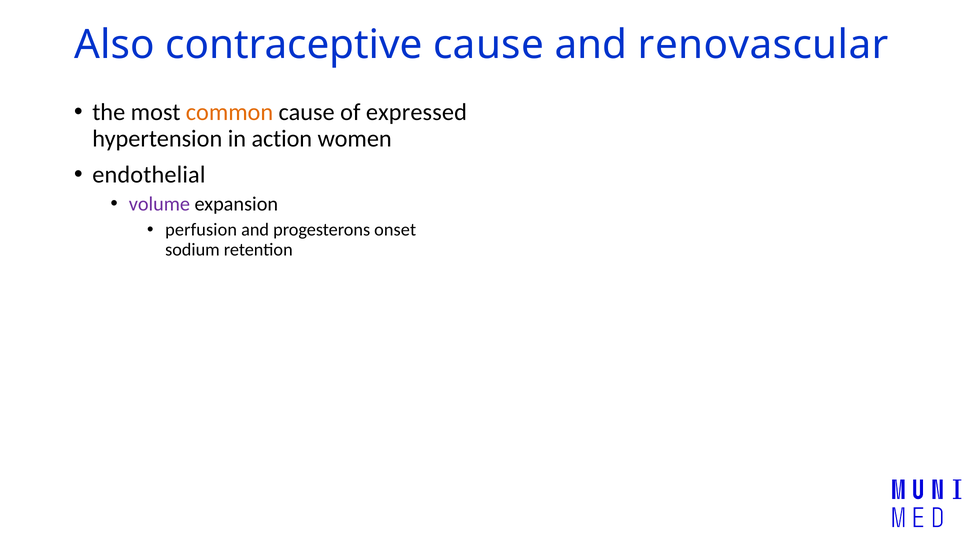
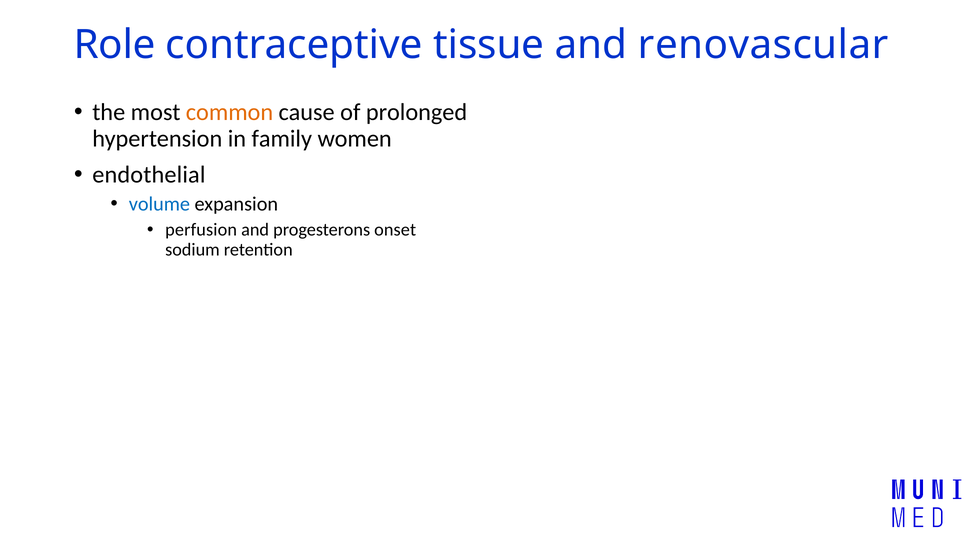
Also: Also -> Role (115, 45)
contraceptive cause: cause -> tissue (489, 45)
expressed: expressed -> prolonged (417, 112)
action: action -> family (282, 138)
volume colour: purple -> blue (159, 204)
